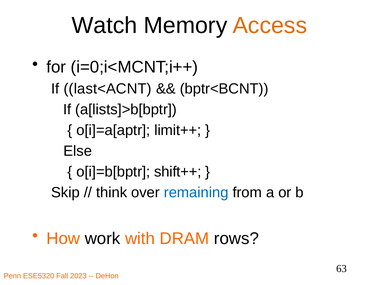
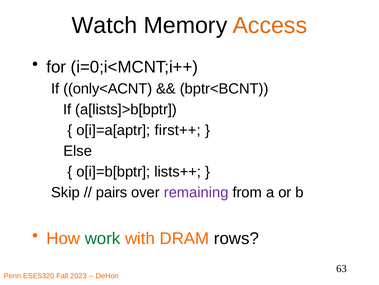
last<ACNT: last<ACNT -> only<ACNT (108, 89)
limit++: limit++ -> first++ (178, 130)
shift++: shift++ -> lists++ (178, 171)
think: think -> pairs (112, 192)
remaining colour: blue -> purple (196, 192)
work colour: black -> green (103, 238)
